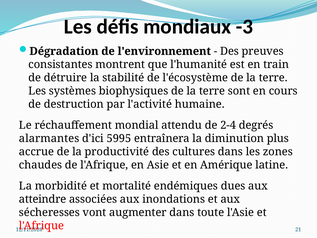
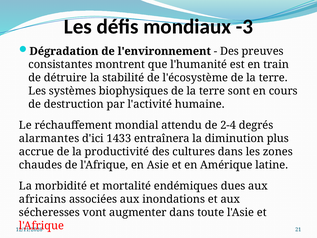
5995: 5995 -> 1433 (119, 138)
atteindre: atteindre -> africains (43, 199)
